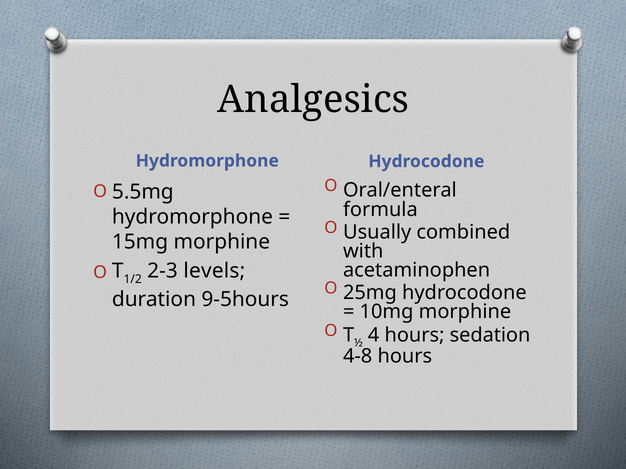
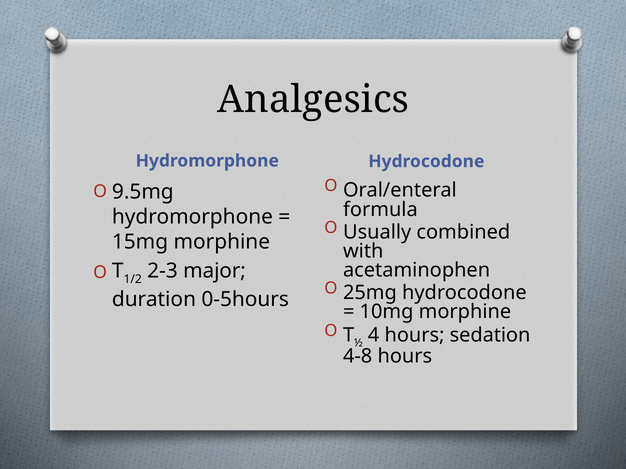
5.5mg: 5.5mg -> 9.5mg (143, 192)
levels: levels -> major (215, 271)
9-5hours: 9-5hours -> 0-5hours (245, 300)
